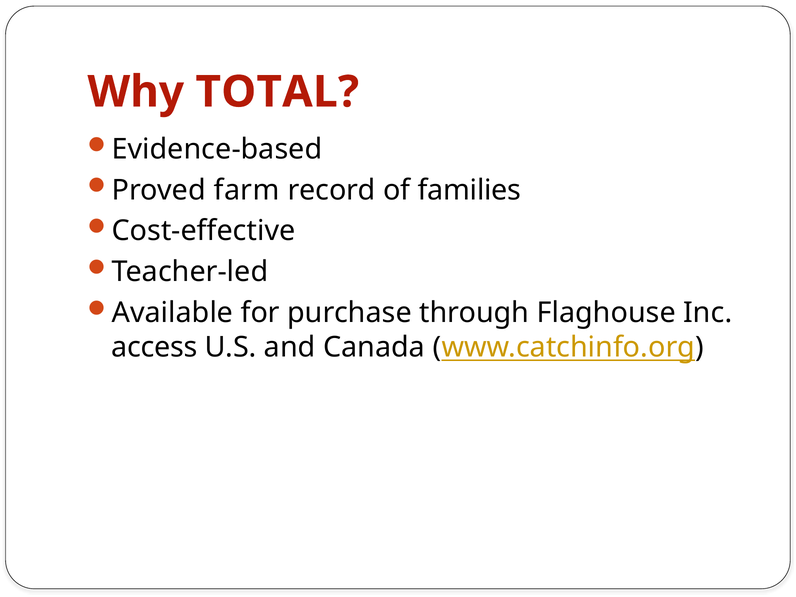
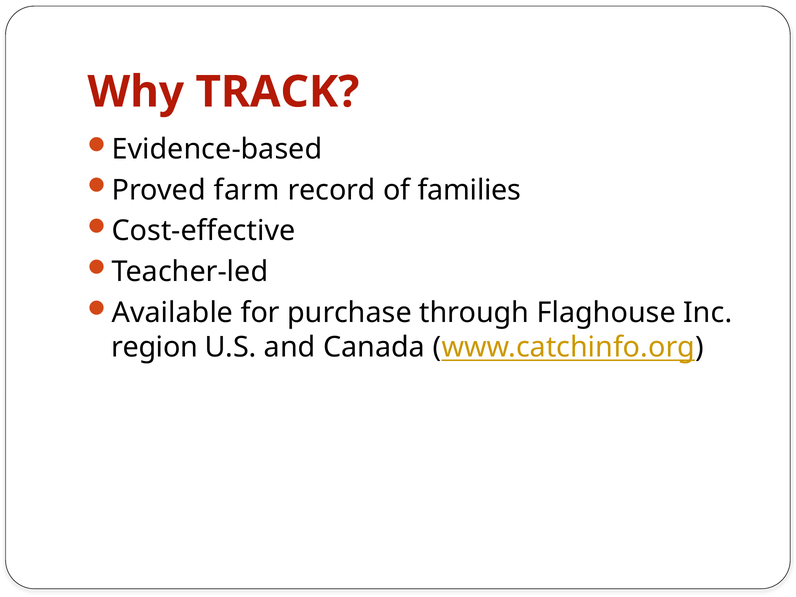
TOTAL: TOTAL -> TRACK (277, 92)
access: access -> region (155, 347)
